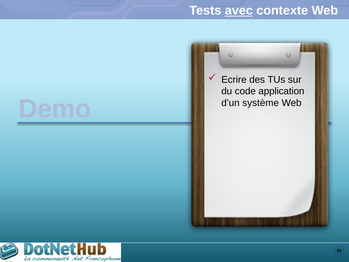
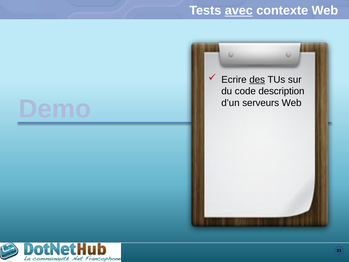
des underline: none -> present (257, 80)
application: application -> description (281, 91)
système: système -> serveurs (261, 103)
